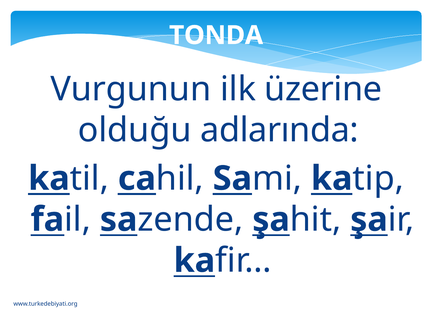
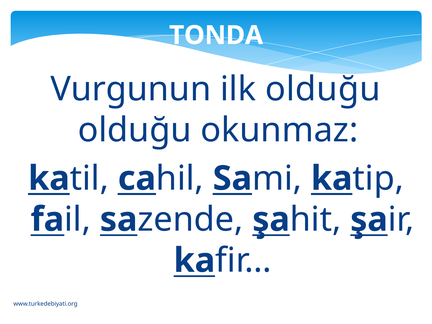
ilk üzerine: üzerine -> olduğu (323, 89)
adlarında: adlarında -> okunmaz (279, 130)
